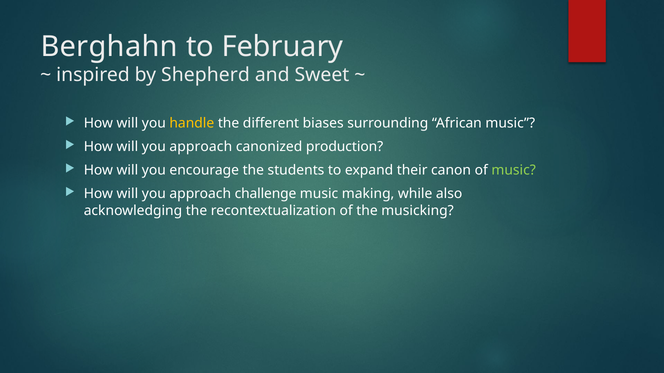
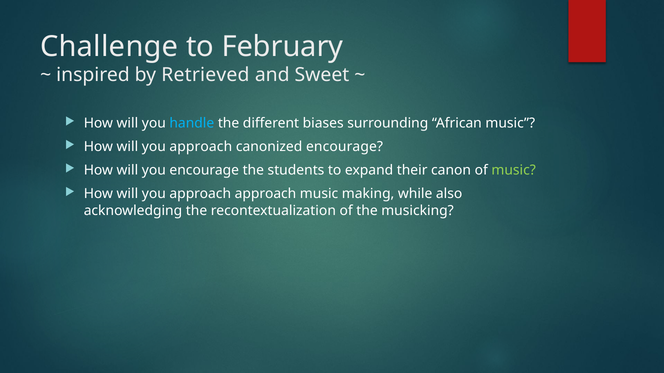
Berghahn: Berghahn -> Challenge (109, 47)
Shepherd: Shepherd -> Retrieved (205, 75)
handle colour: yellow -> light blue (192, 124)
canonized production: production -> encourage (344, 147)
approach challenge: challenge -> approach (265, 194)
